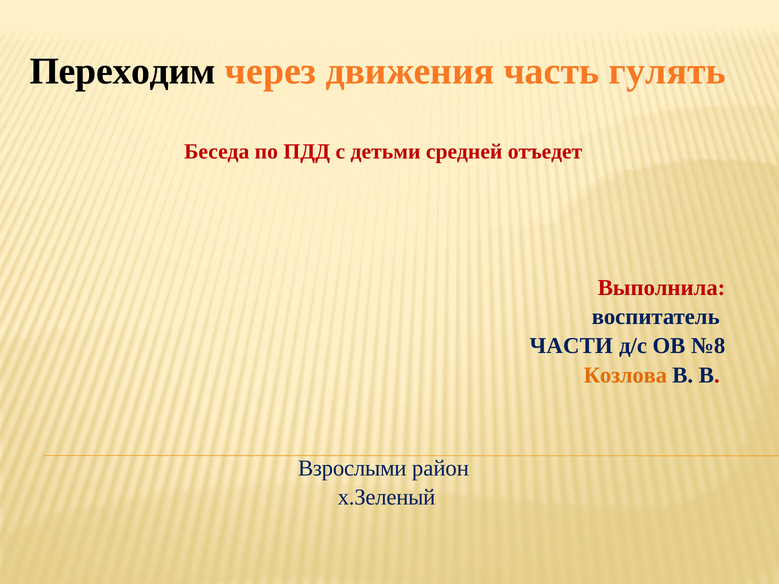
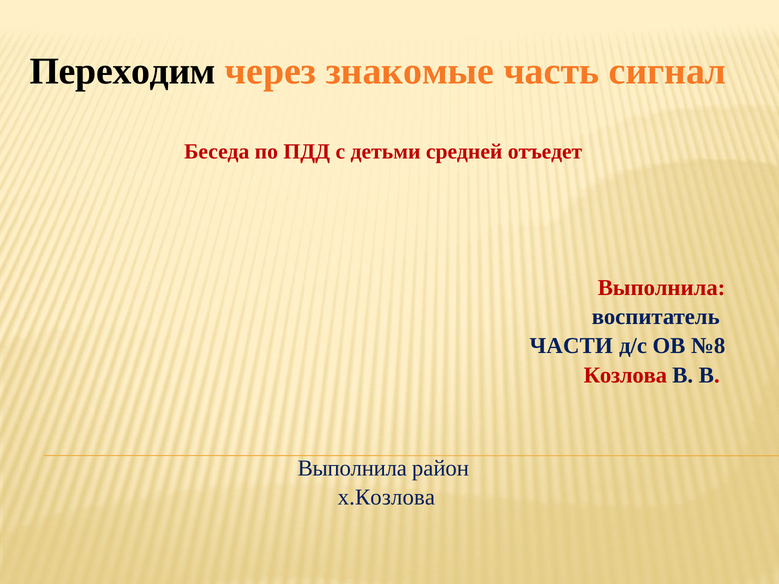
движения: движения -> знакомые (410, 71)
гулять: гулять -> сигнал (667, 71)
Козлова colour: orange -> red (625, 375)
Взрослыми: Взрослыми -> Выполнила (352, 468)
х.Зеленый: х.Зеленый -> х.Козлова (386, 497)
